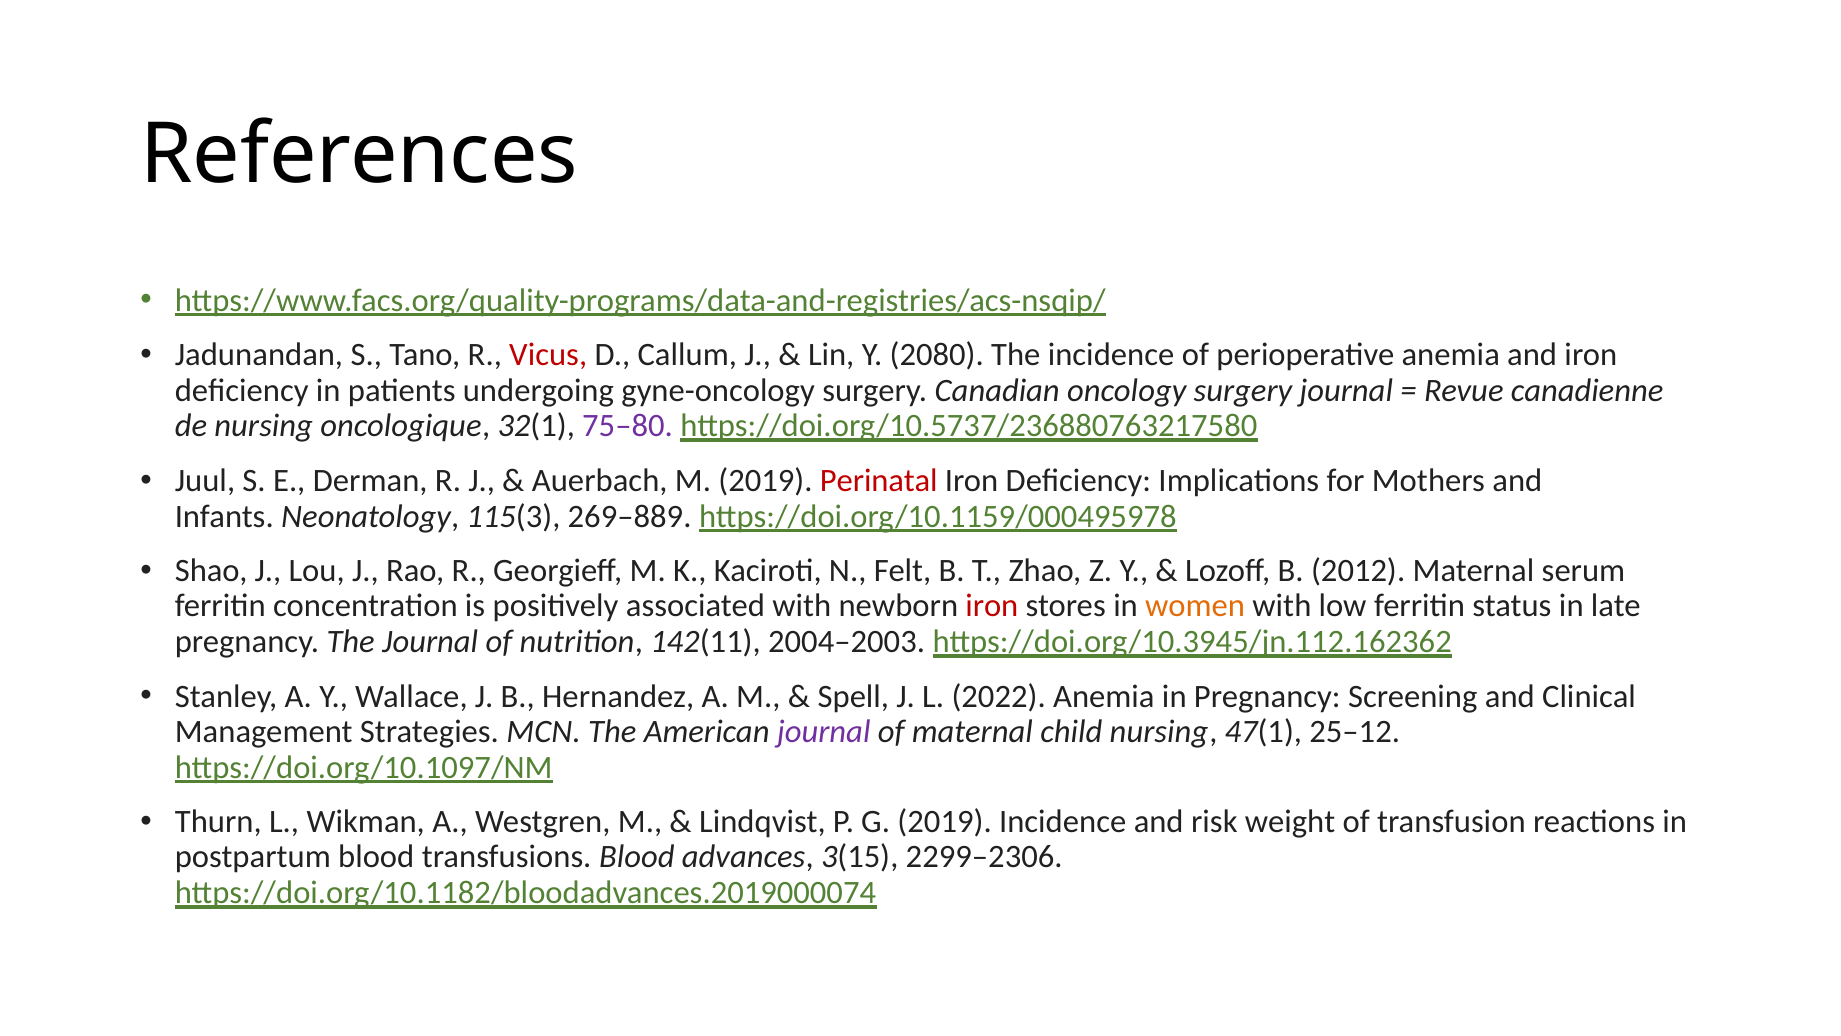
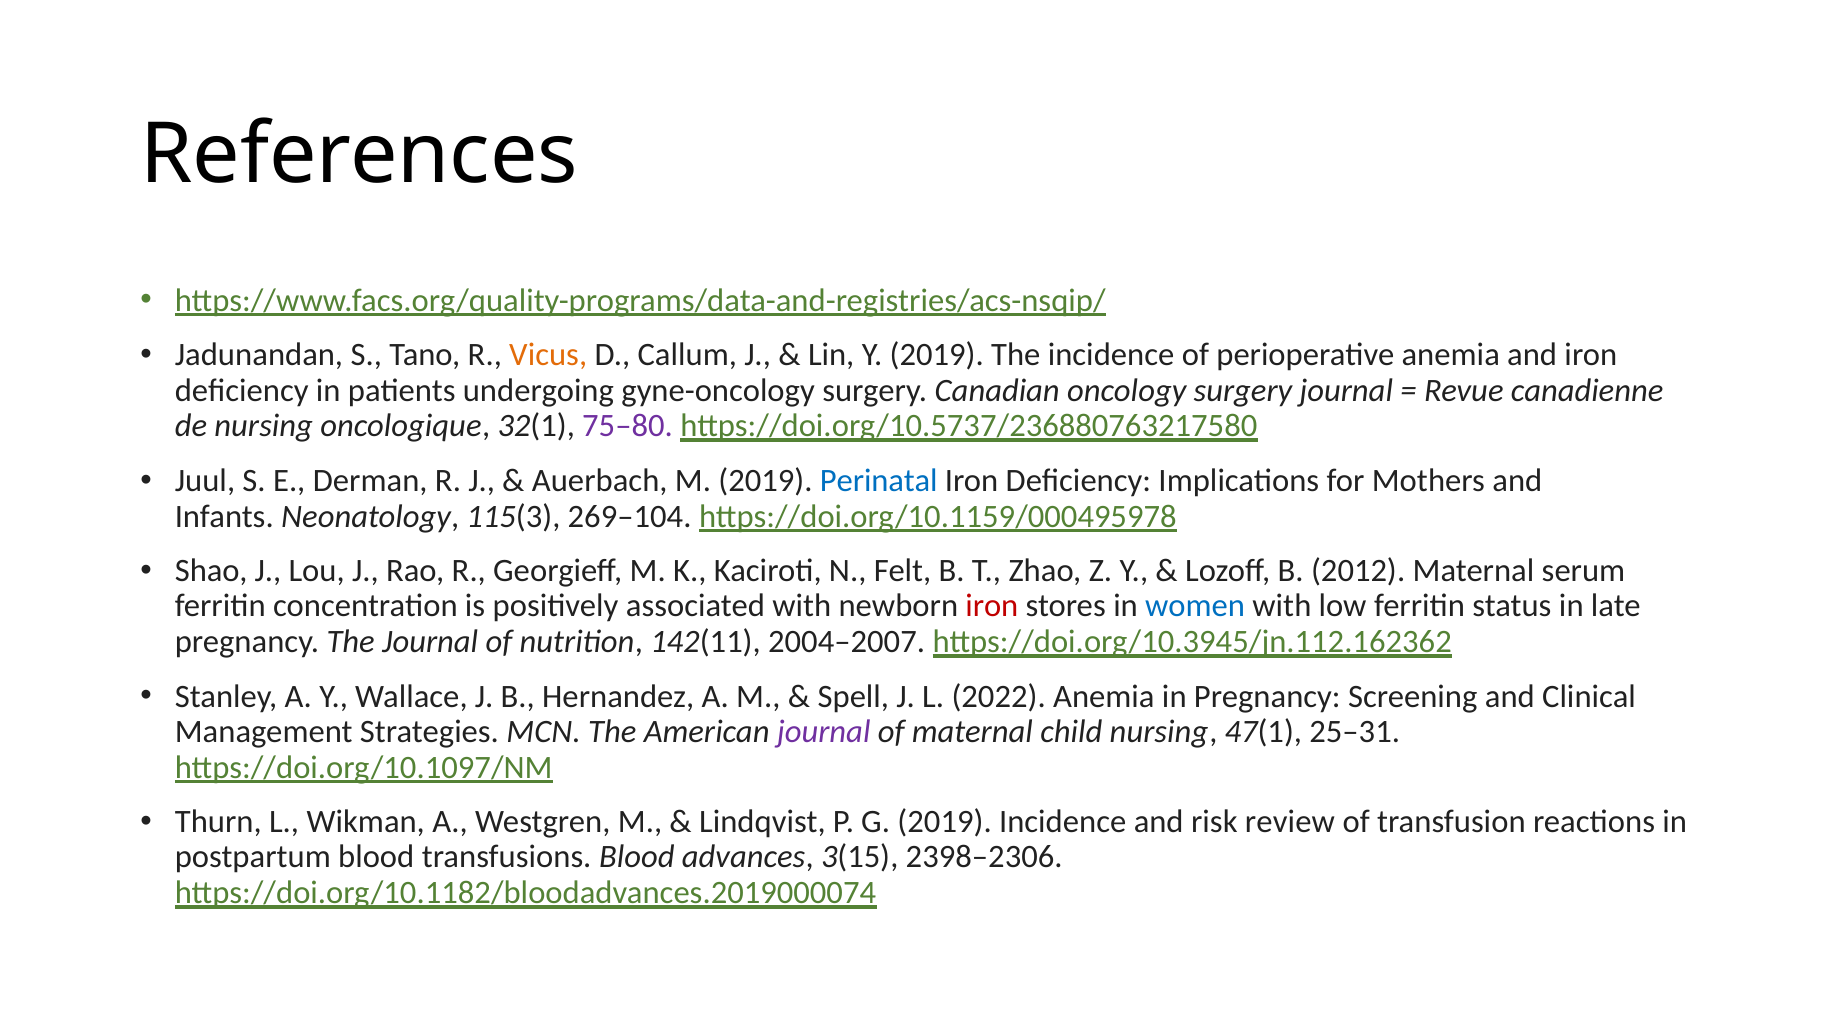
Vicus colour: red -> orange (548, 355)
Y 2080: 2080 -> 2019 (937, 355)
Perinatal colour: red -> blue (879, 480)
269–889: 269–889 -> 269–104 (630, 516)
women colour: orange -> blue (1195, 606)
2004–2003: 2004–2003 -> 2004–2007 (847, 642)
25–12: 25–12 -> 25–31 (1355, 731)
weight: weight -> review (1290, 822)
2299–2306: 2299–2306 -> 2398–2306 (984, 857)
